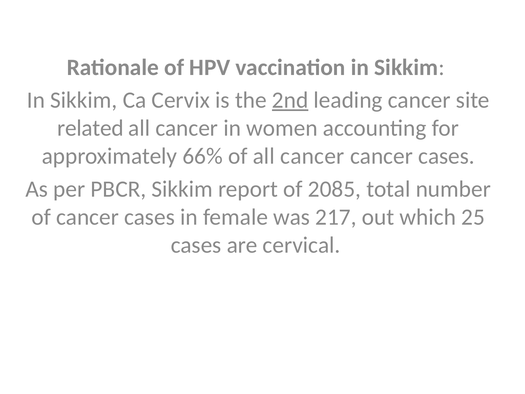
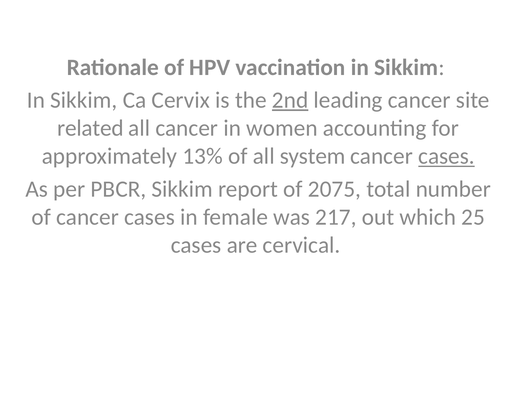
66%: 66% -> 13% (203, 156)
of all cancer: cancer -> system (313, 156)
cases underline: none -> present (446, 156)
2085: 2085 -> 2075 (335, 189)
